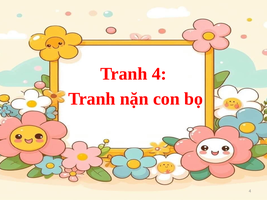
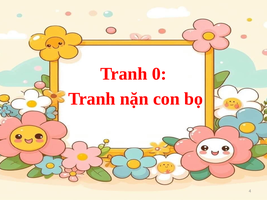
Tranh 4: 4 -> 0 (159, 74)
